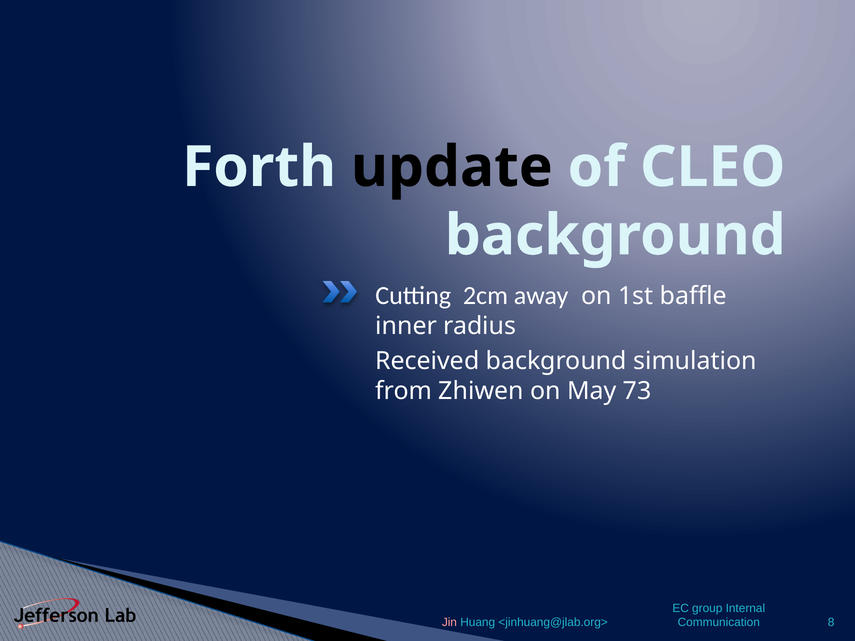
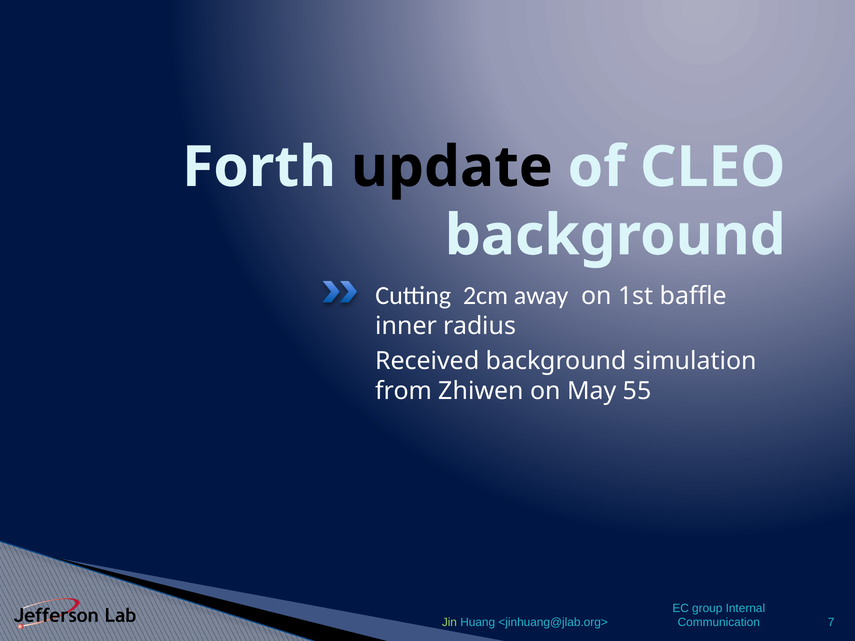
73: 73 -> 55 (637, 391)
Jin colour: pink -> light green (449, 623)
8: 8 -> 7 (831, 623)
